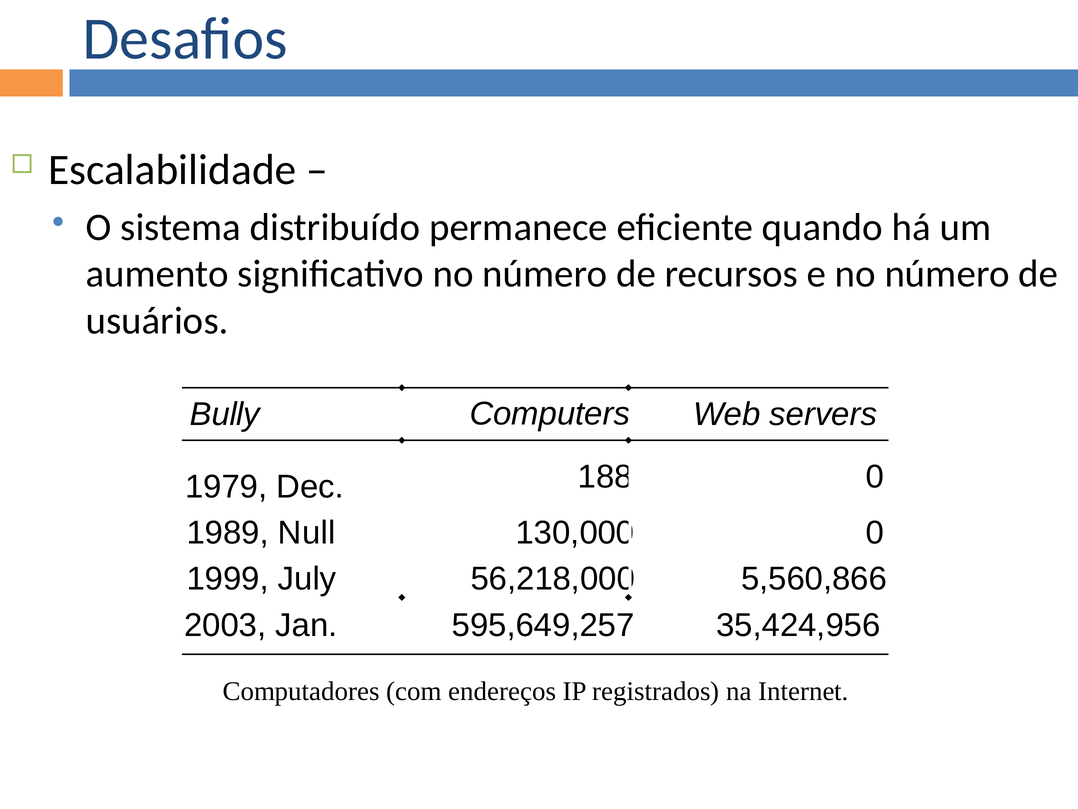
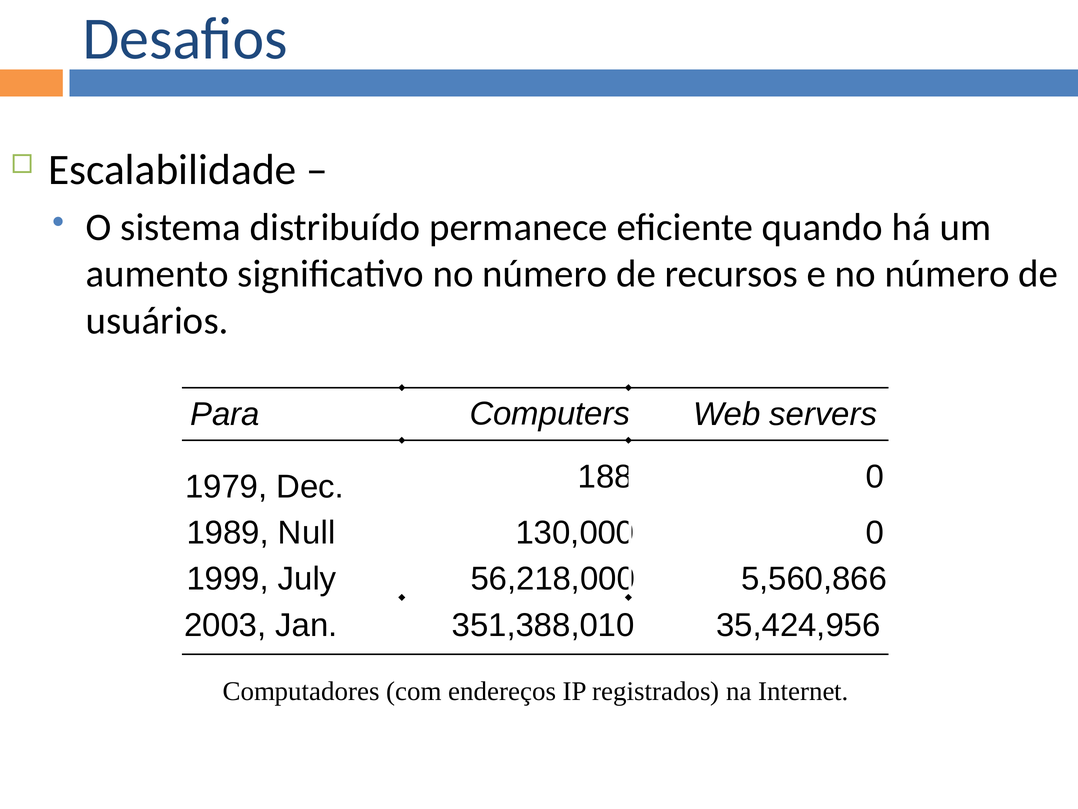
Bully: Bully -> Para (225, 414)
595,649,257: 595,649,257 -> 351,388,010 (543, 625)
